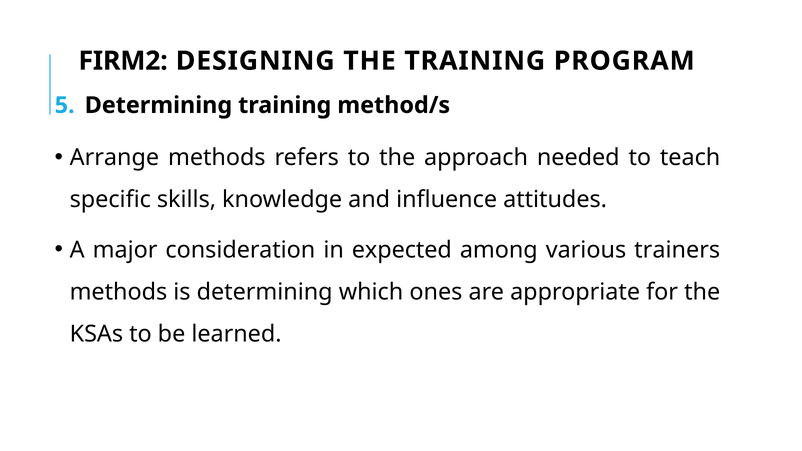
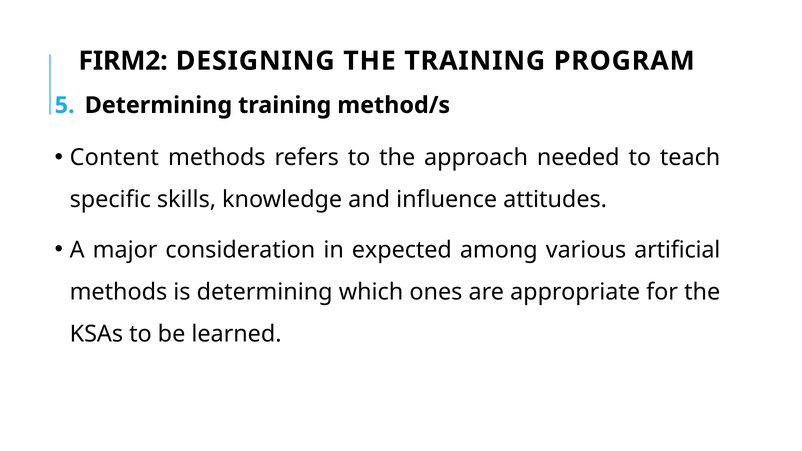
Arrange: Arrange -> Content (114, 158)
trainers: trainers -> artificial (677, 250)
